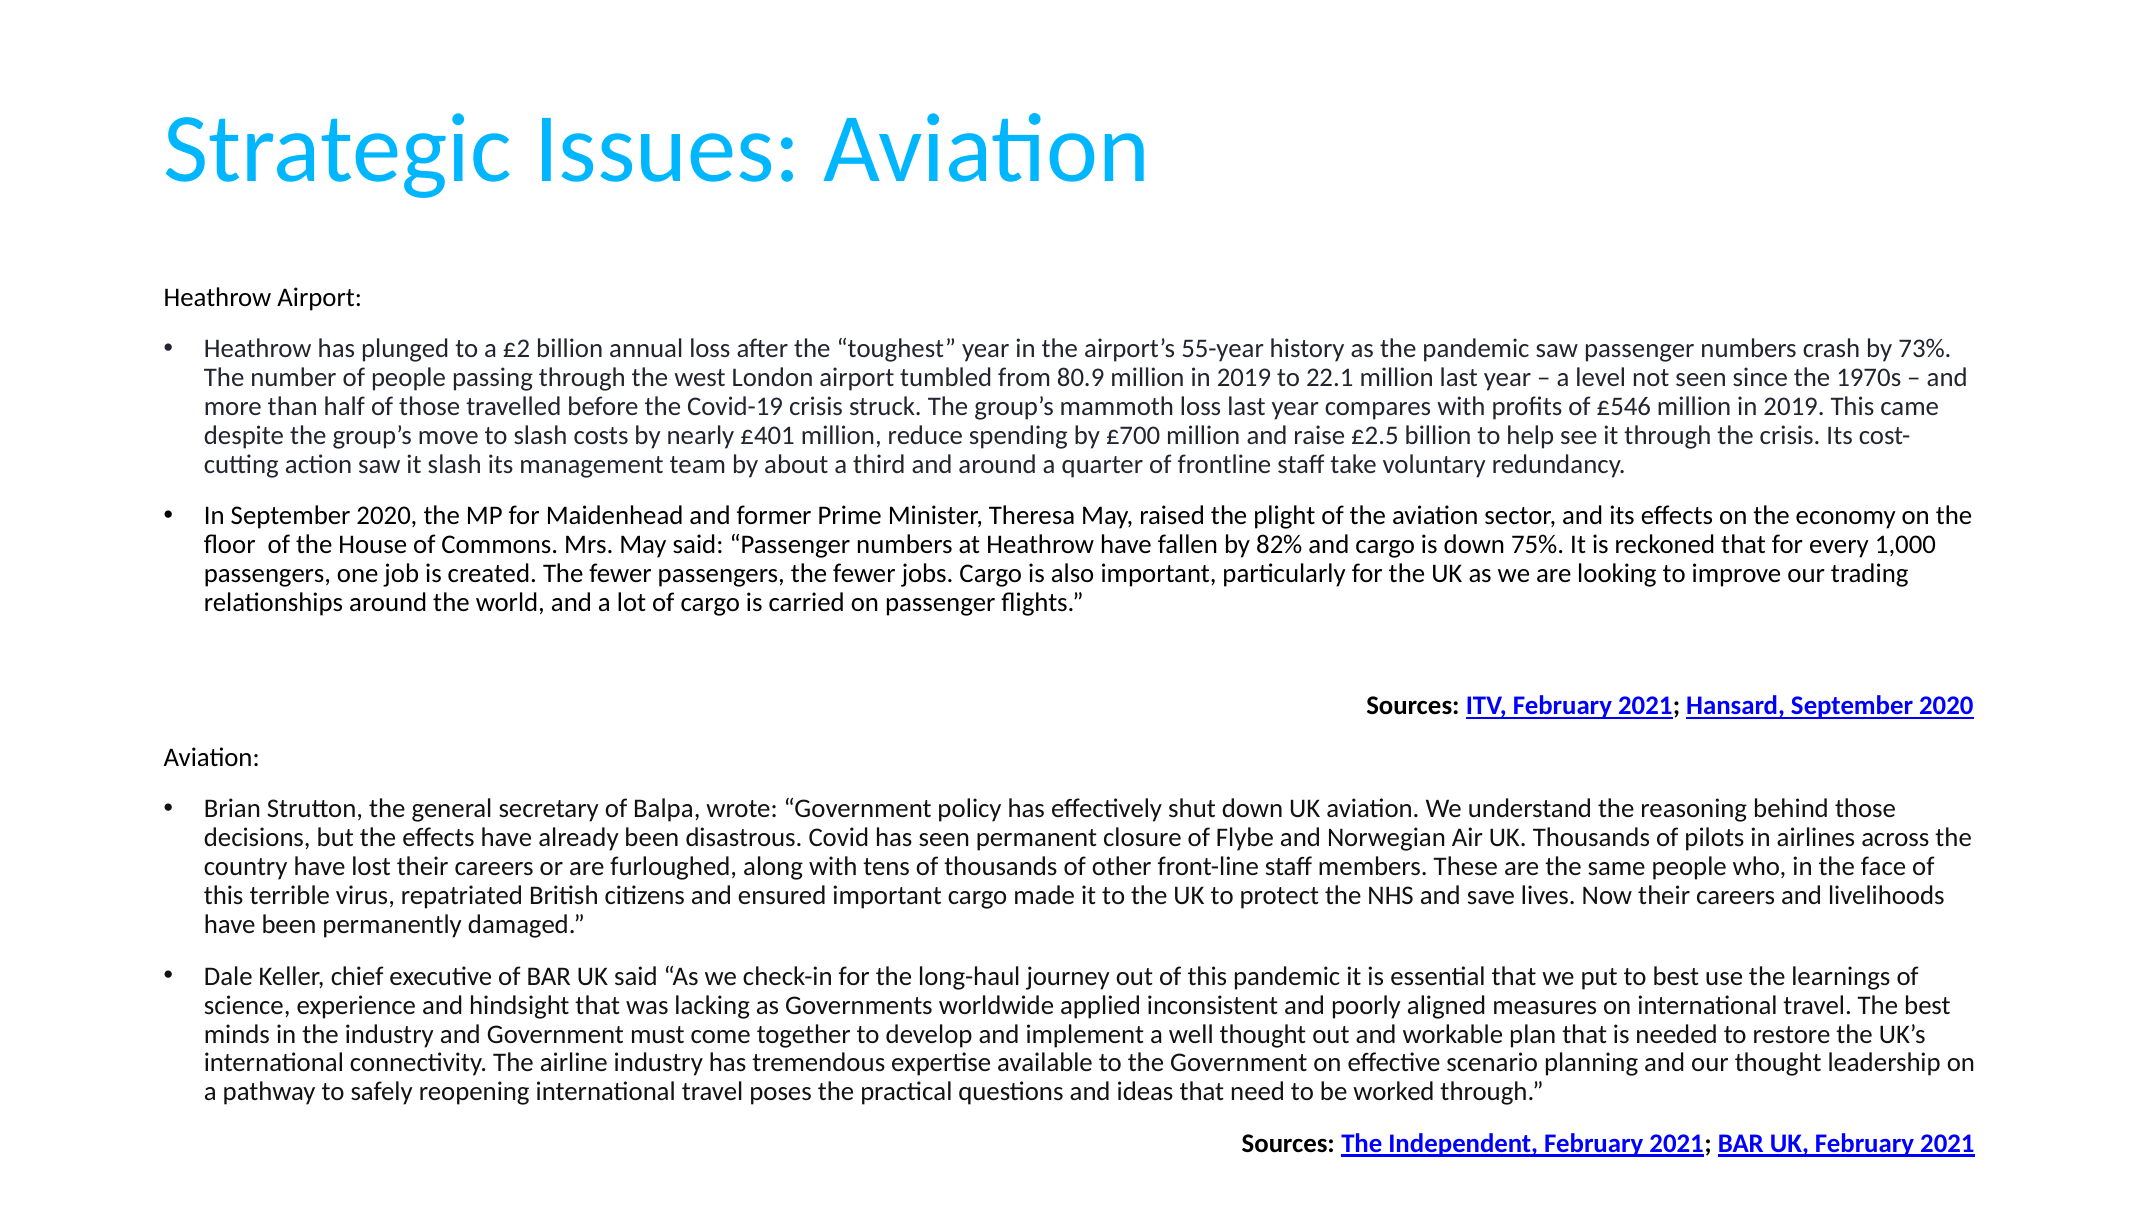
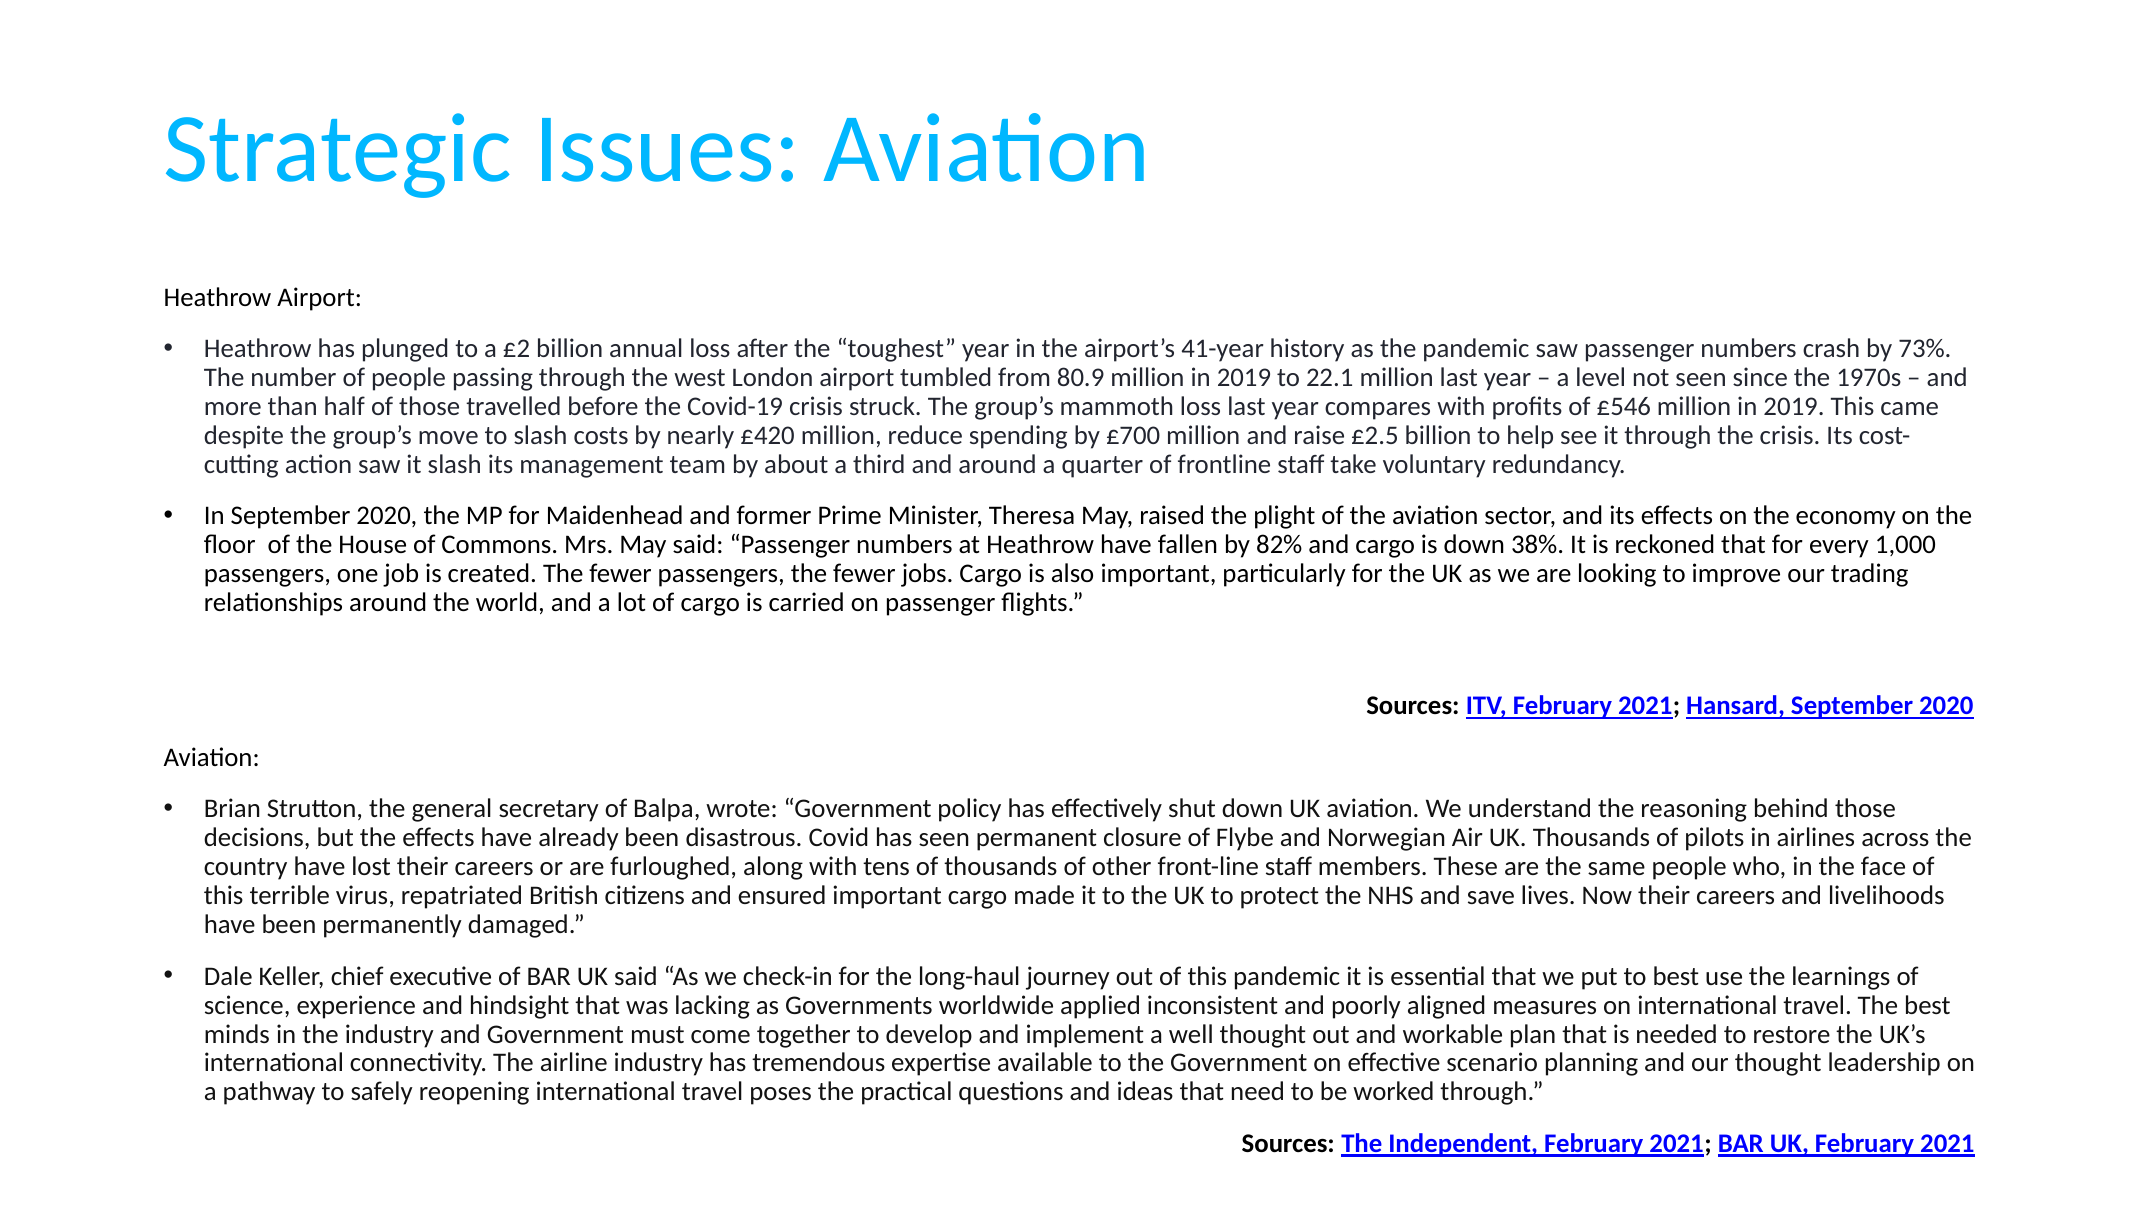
55-year: 55-year -> 41-year (1223, 349)
£401: £401 -> £420 (768, 436)
75%: 75% -> 38% (1538, 545)
